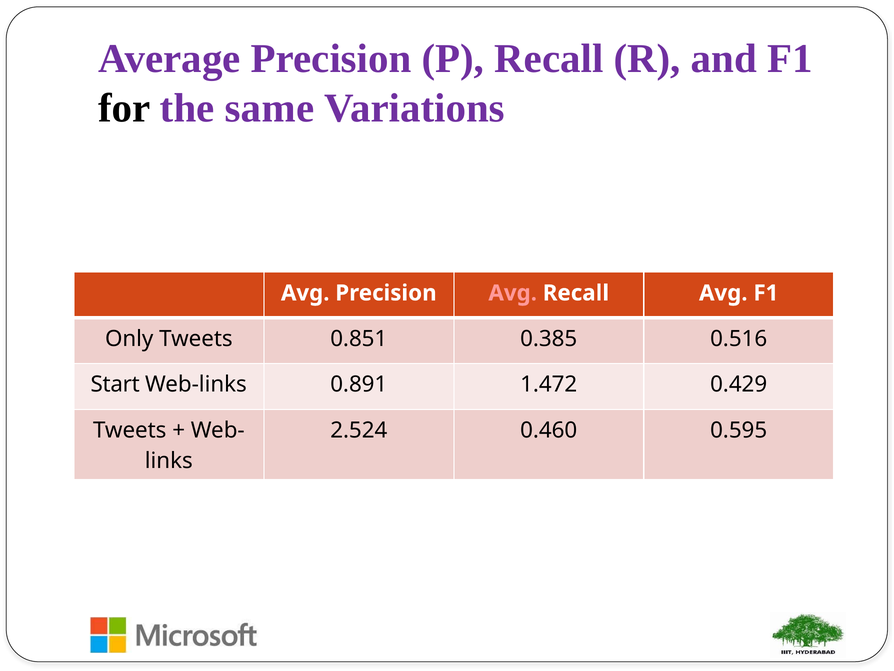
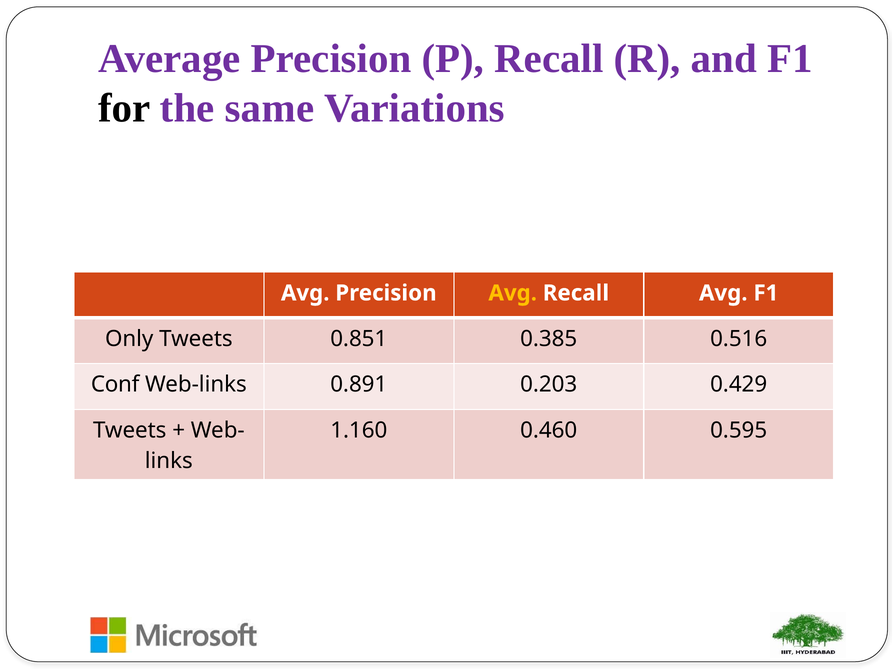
Avg colour: pink -> yellow (513, 293)
Start: Start -> Conf (115, 384)
1.472: 1.472 -> 0.203 (549, 384)
2.524: 2.524 -> 1.160 (359, 430)
